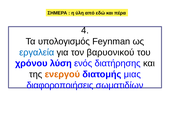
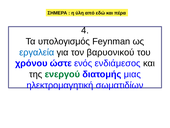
λύση: λύση -> ώστε (61, 63)
διατήρησης: διατήρησης -> ενδιάμεσος (118, 63)
ενεργού colour: orange -> green (62, 74)
διαφοροποιήσεις: διαφοροποιήσεις -> ηλεκτρομαγητική (60, 85)
